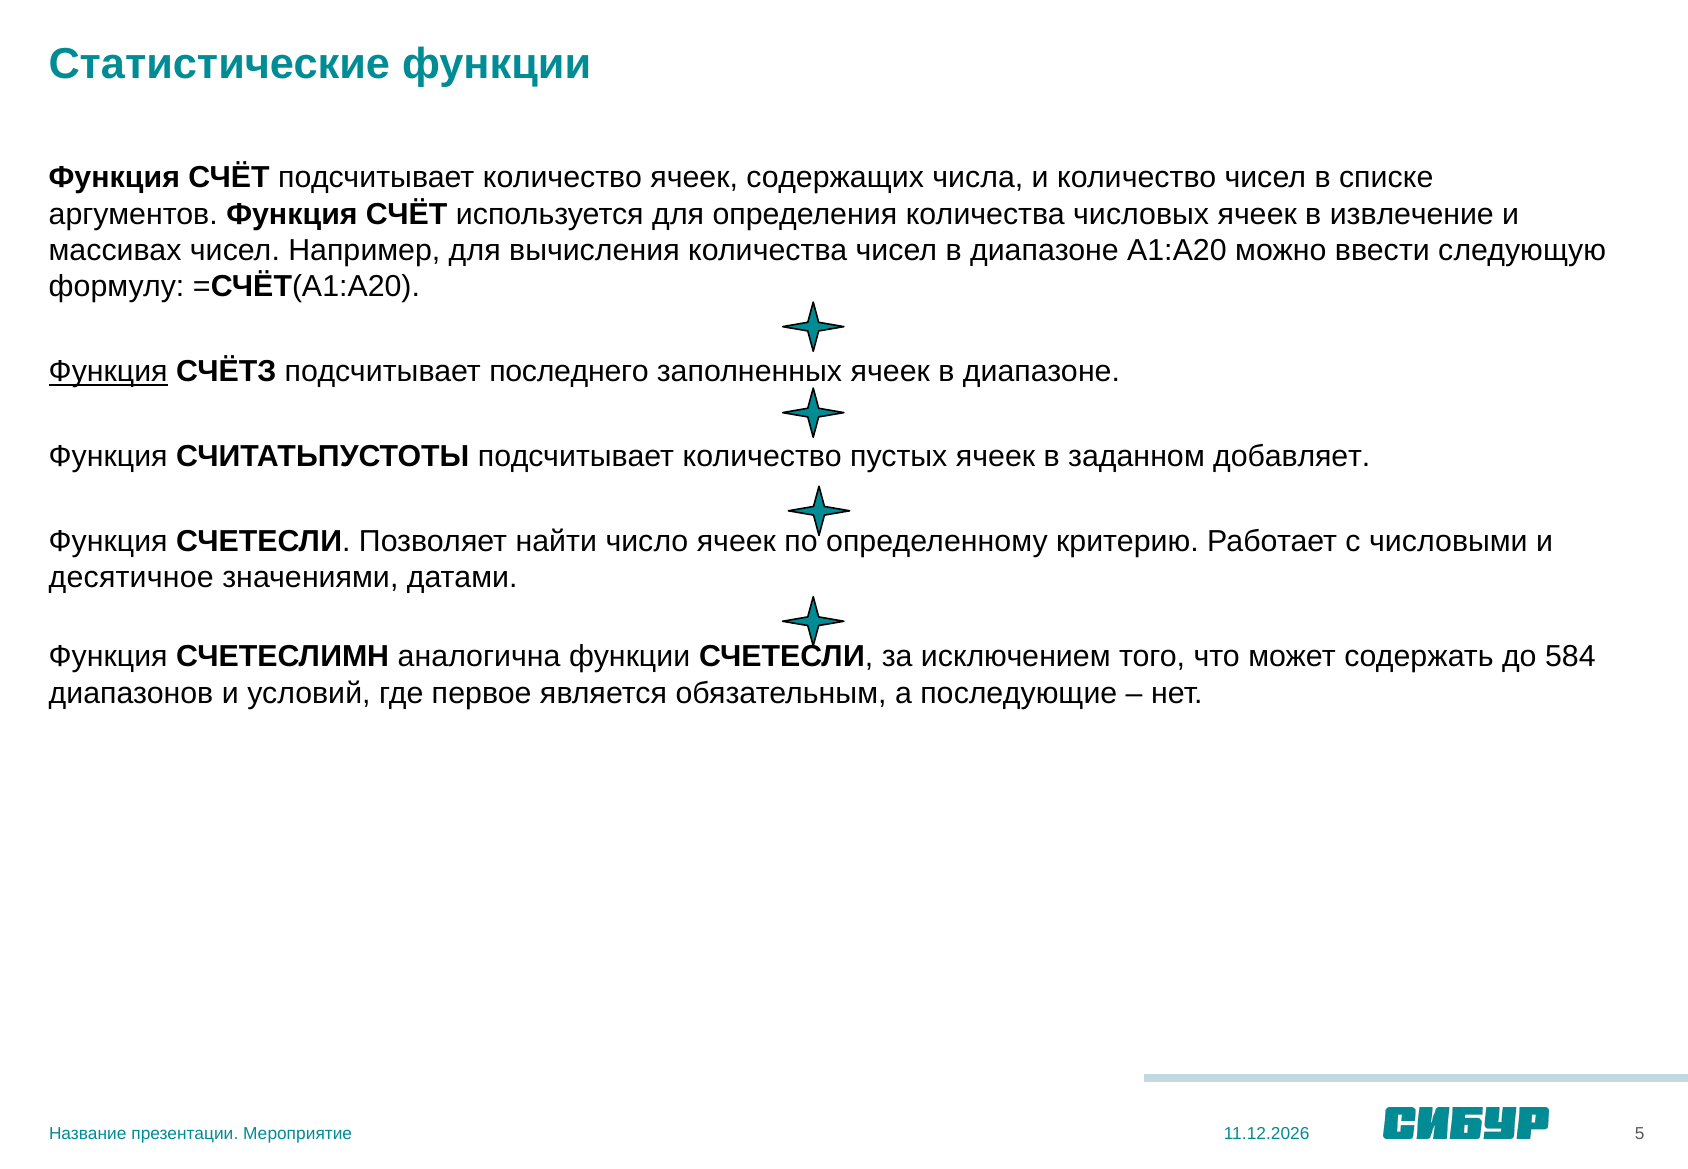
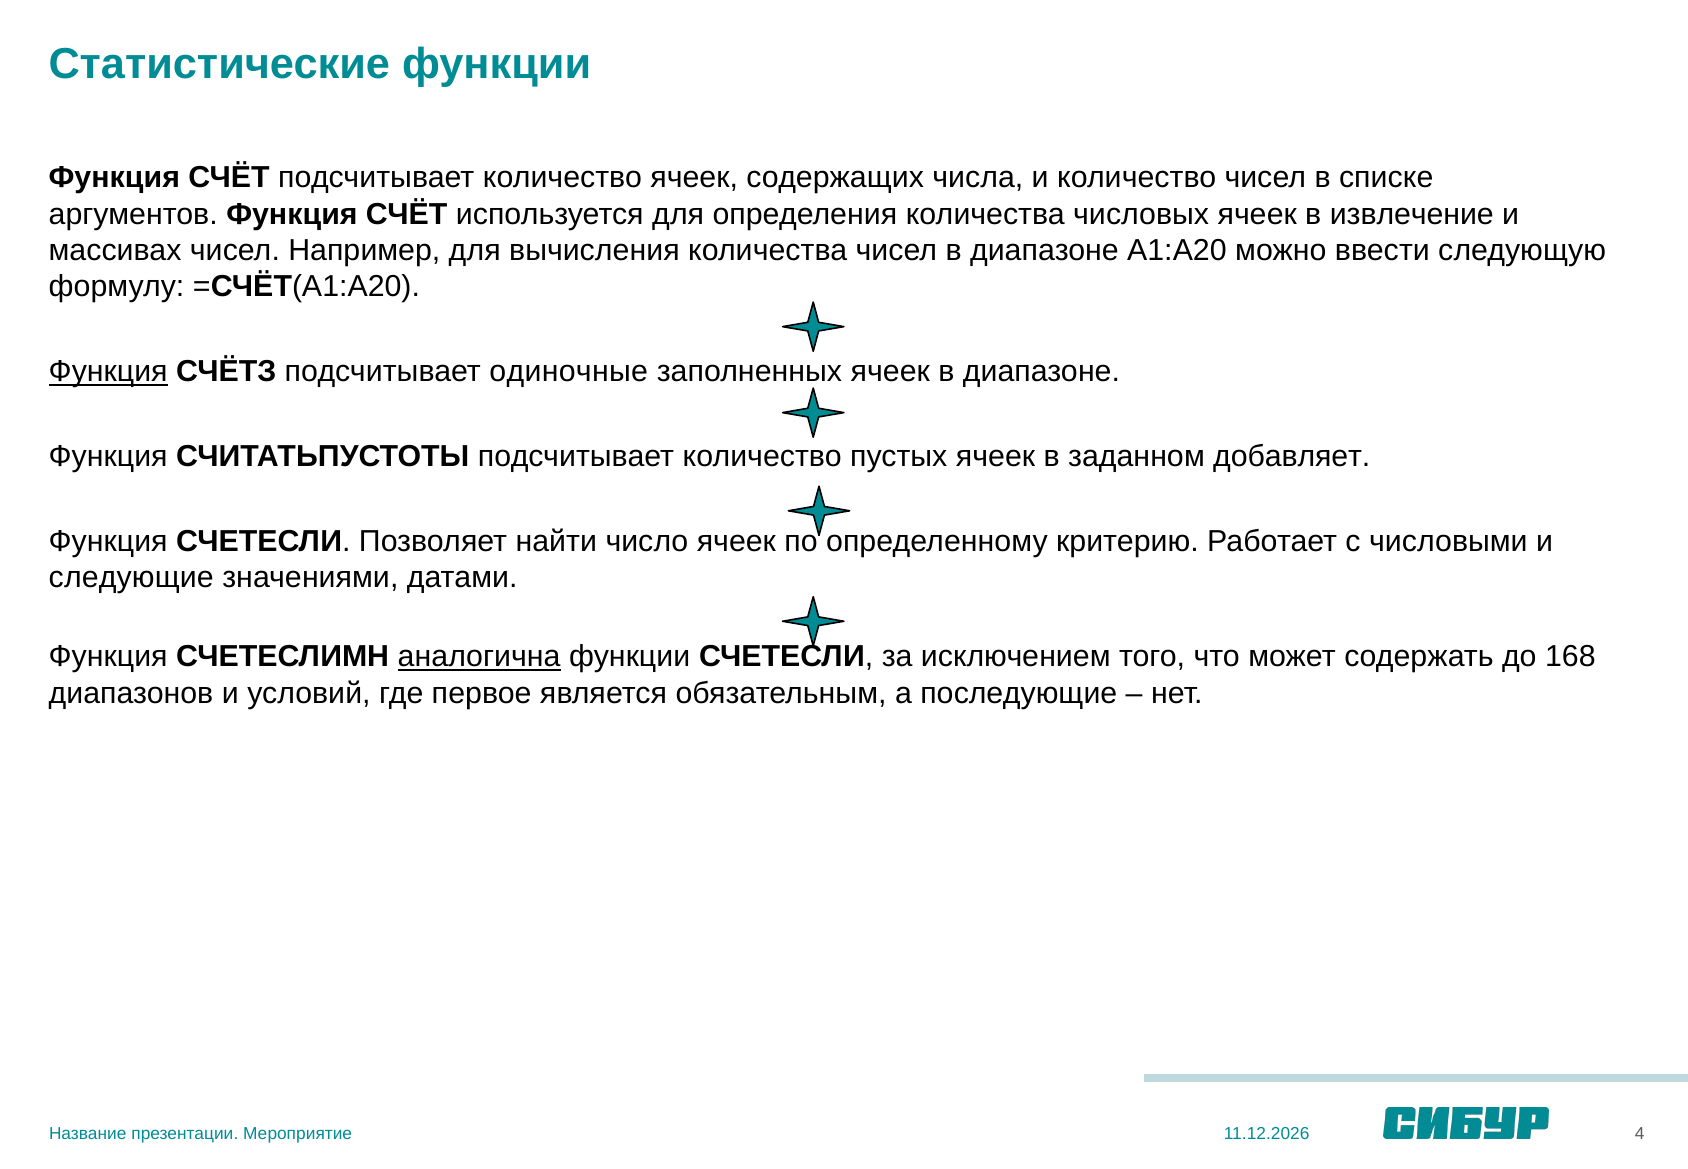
последнего: последнего -> одиночные (569, 372)
десятичное: десятичное -> следующие (131, 578)
аналогична underline: none -> present (479, 657)
584: 584 -> 168 (1570, 657)
5: 5 -> 4 (1640, 1133)
